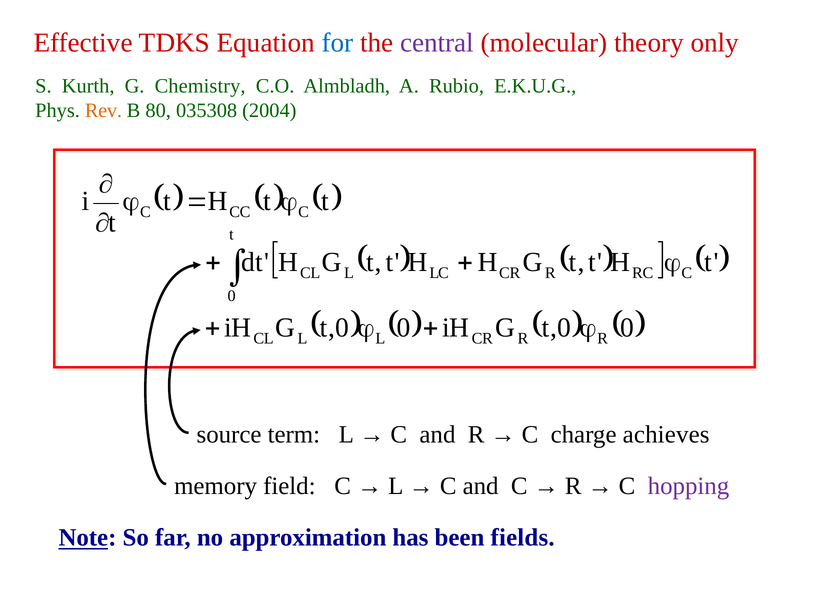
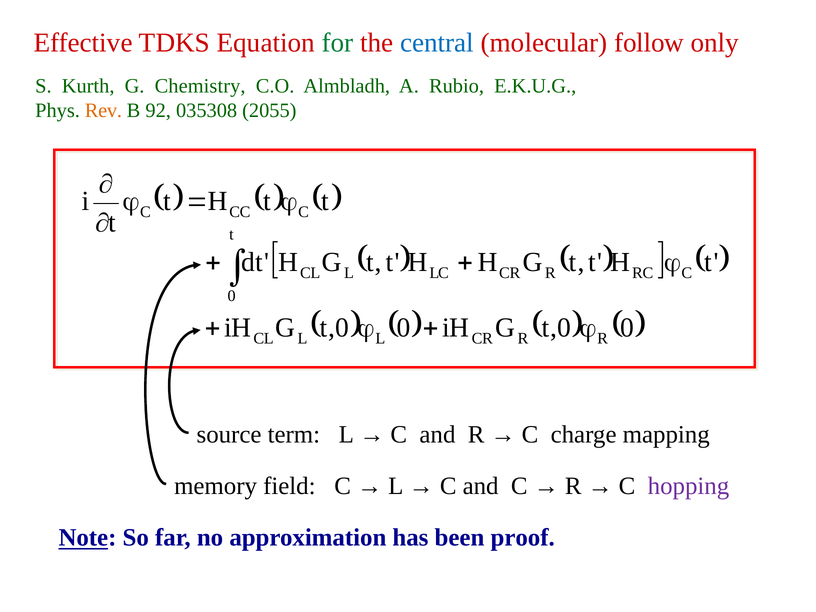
for colour: blue -> green (337, 43)
central colour: purple -> blue (437, 43)
theory: theory -> follow (649, 43)
80: 80 -> 92 (158, 110)
2004: 2004 -> 2055 (269, 110)
achieves: achieves -> mapping (666, 435)
fields: fields -> proof (523, 538)
